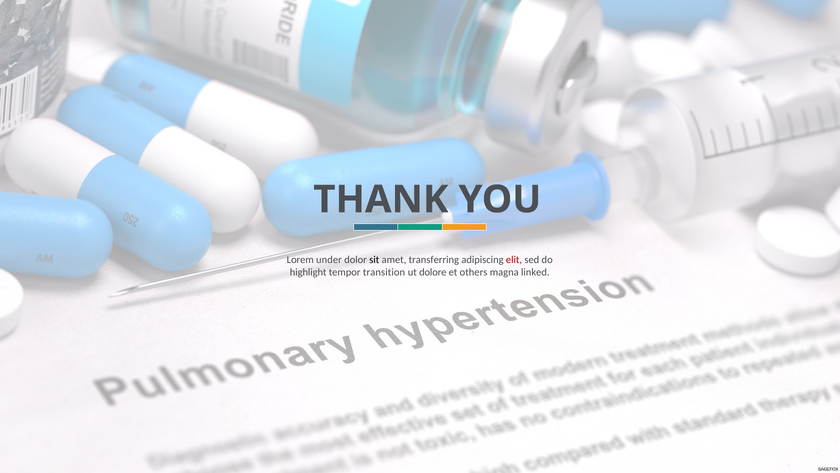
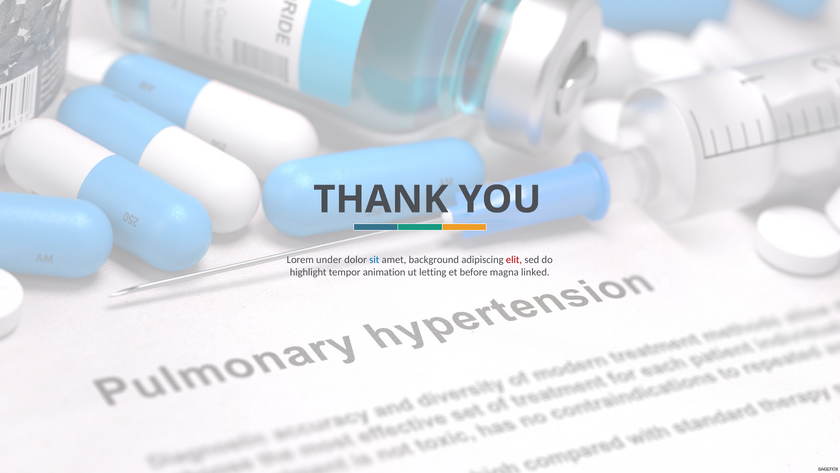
sit colour: black -> blue (374, 259)
transferring: transferring -> background (434, 259)
transition: transition -> animation (384, 272)
dolore: dolore -> letting (433, 272)
others: others -> before (474, 272)
